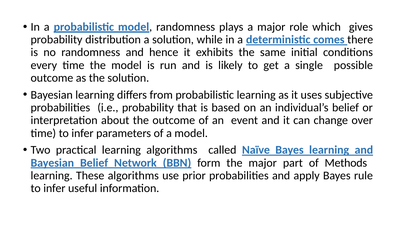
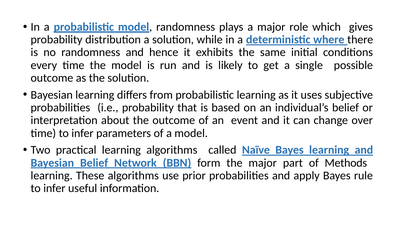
comes: comes -> where (329, 40)
